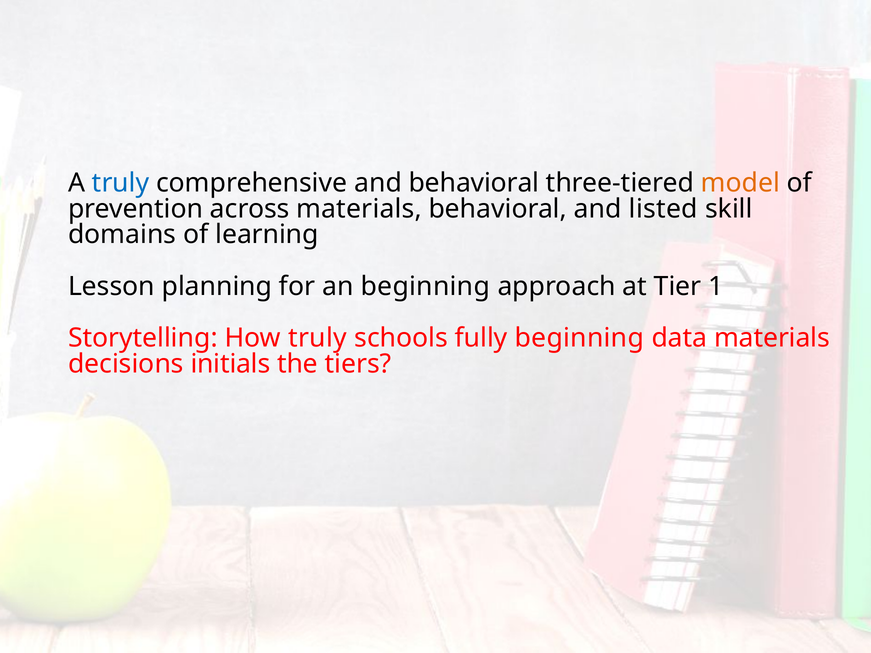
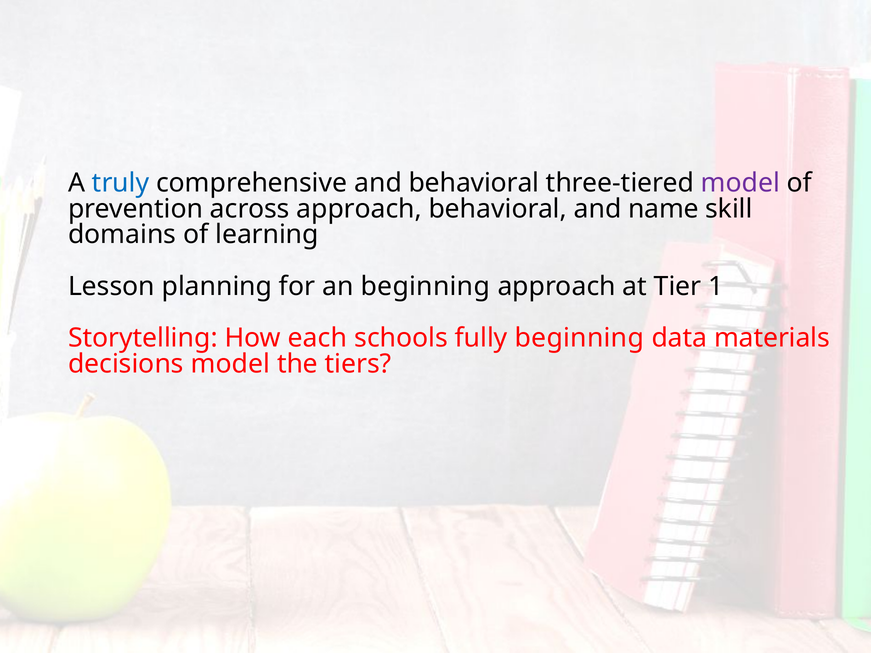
model colour: orange -> purple (740, 183)
across materials: materials -> approach (359, 209)
listed: listed -> name (664, 209)
How truly: truly -> each (317, 338)
decisions initials: initials -> model (230, 364)
